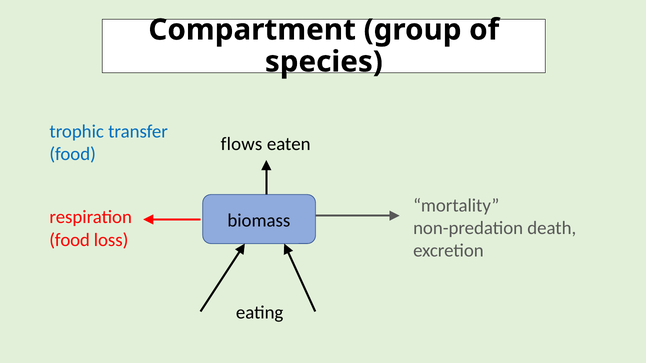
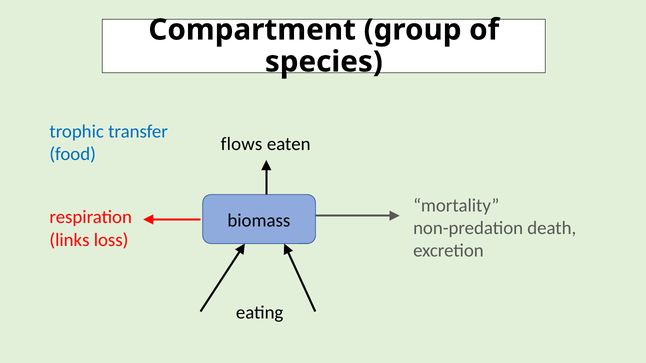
food: food -> links (69, 240)
